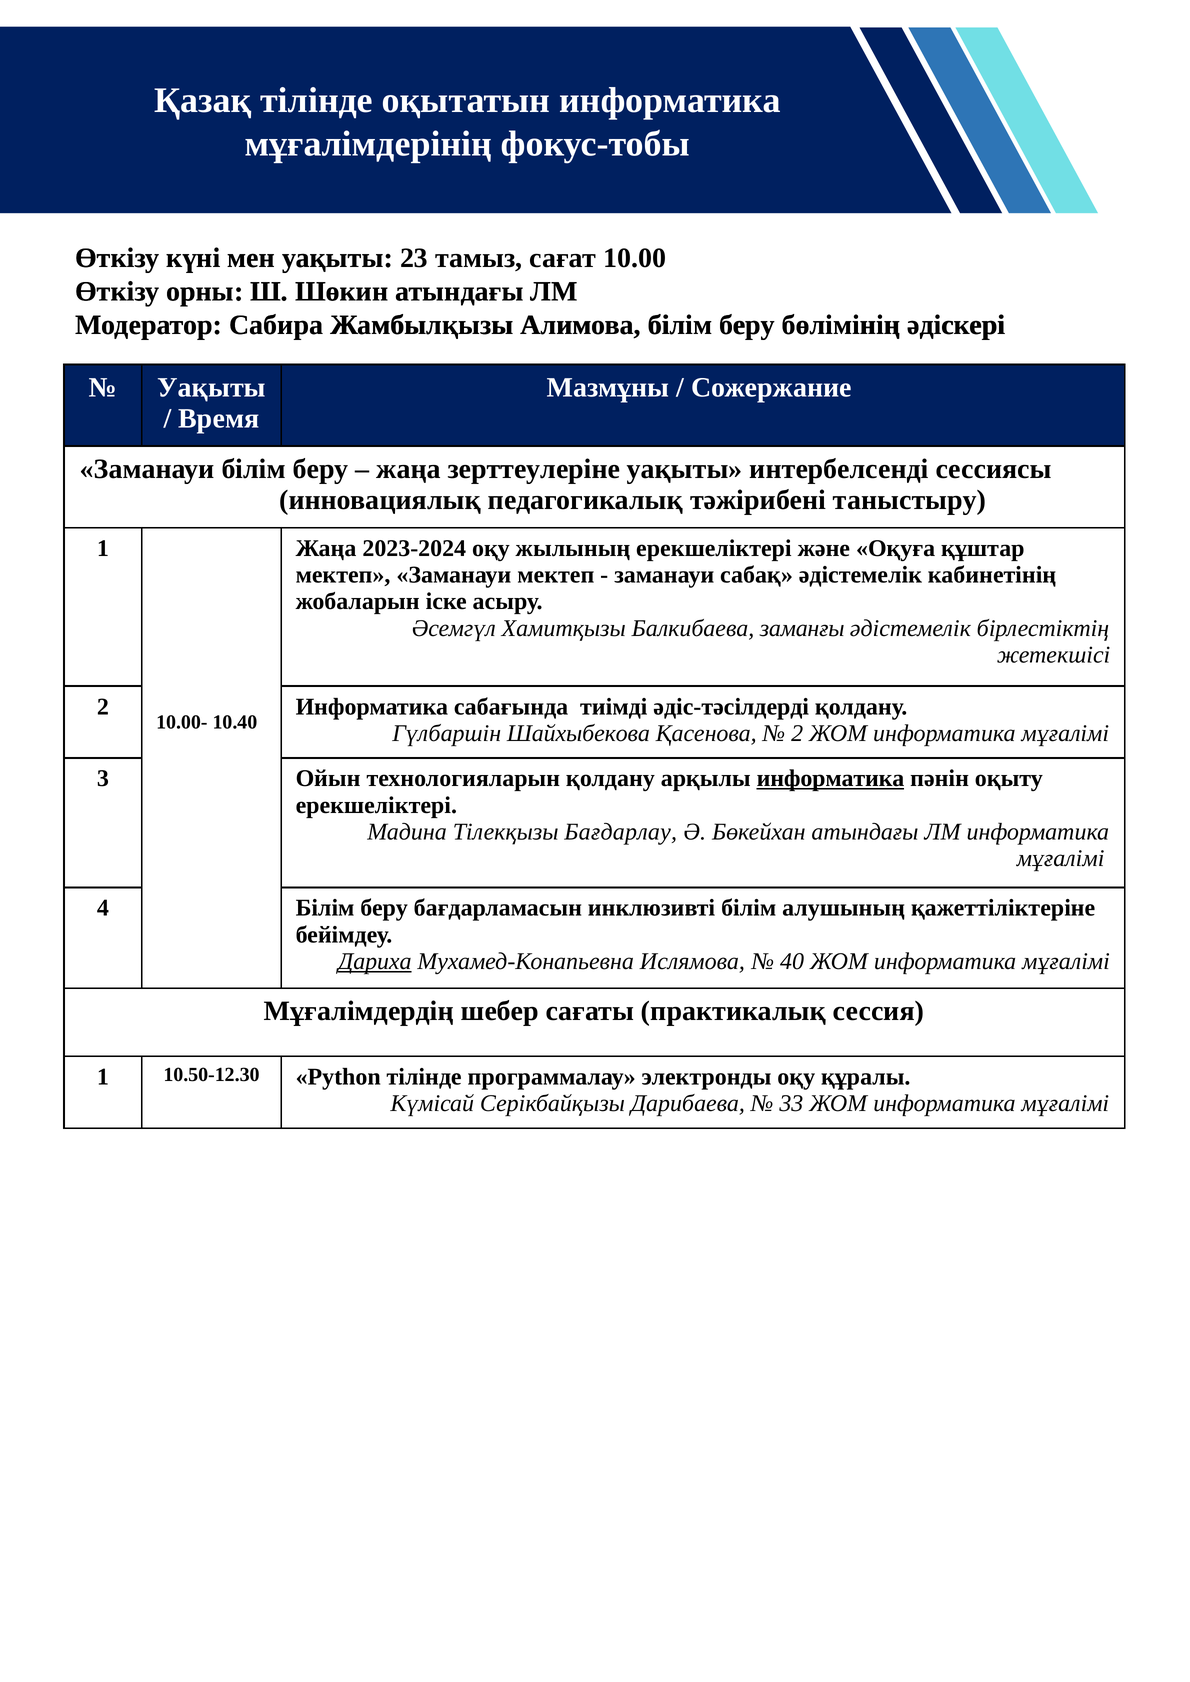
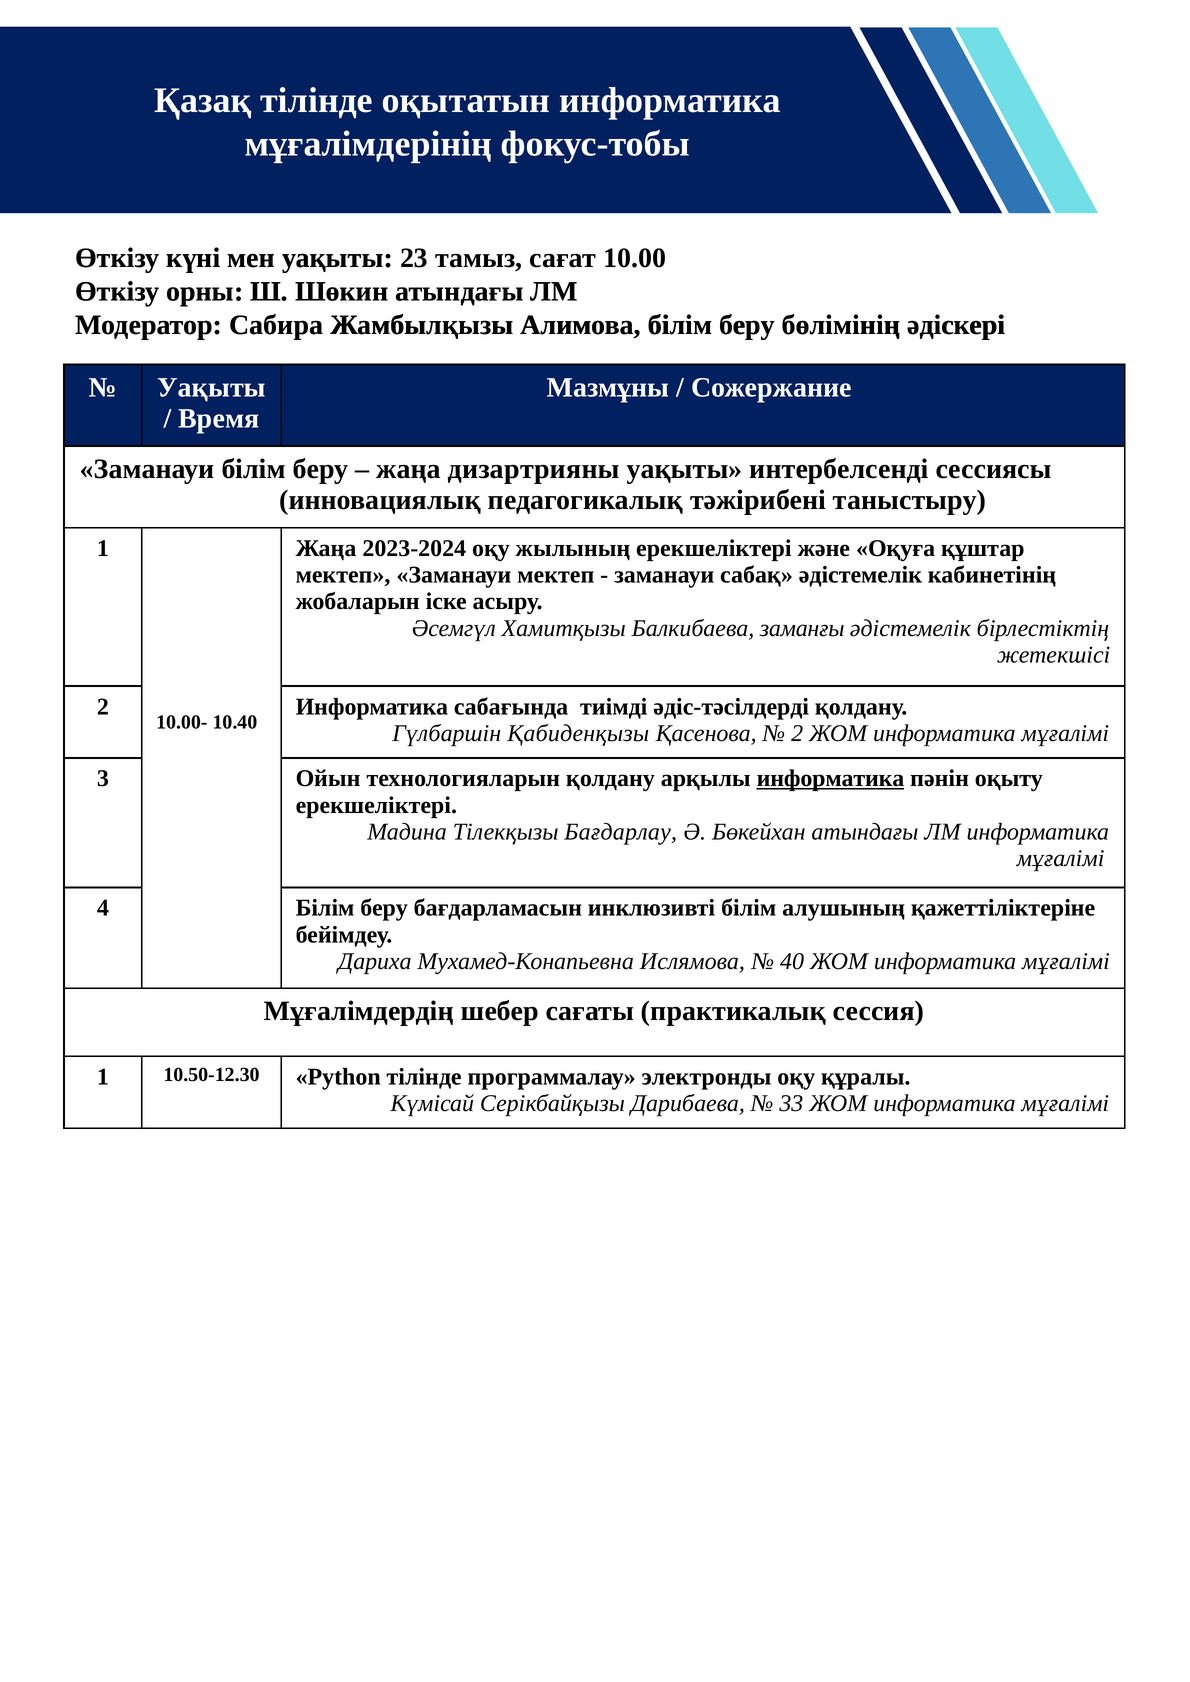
зерттеулеріне: зерттеулеріне -> дизартрияны (534, 469)
Шайхыбекова: Шайхыбекова -> Қабиденқызы (578, 734)
Дариха underline: present -> none (375, 962)
